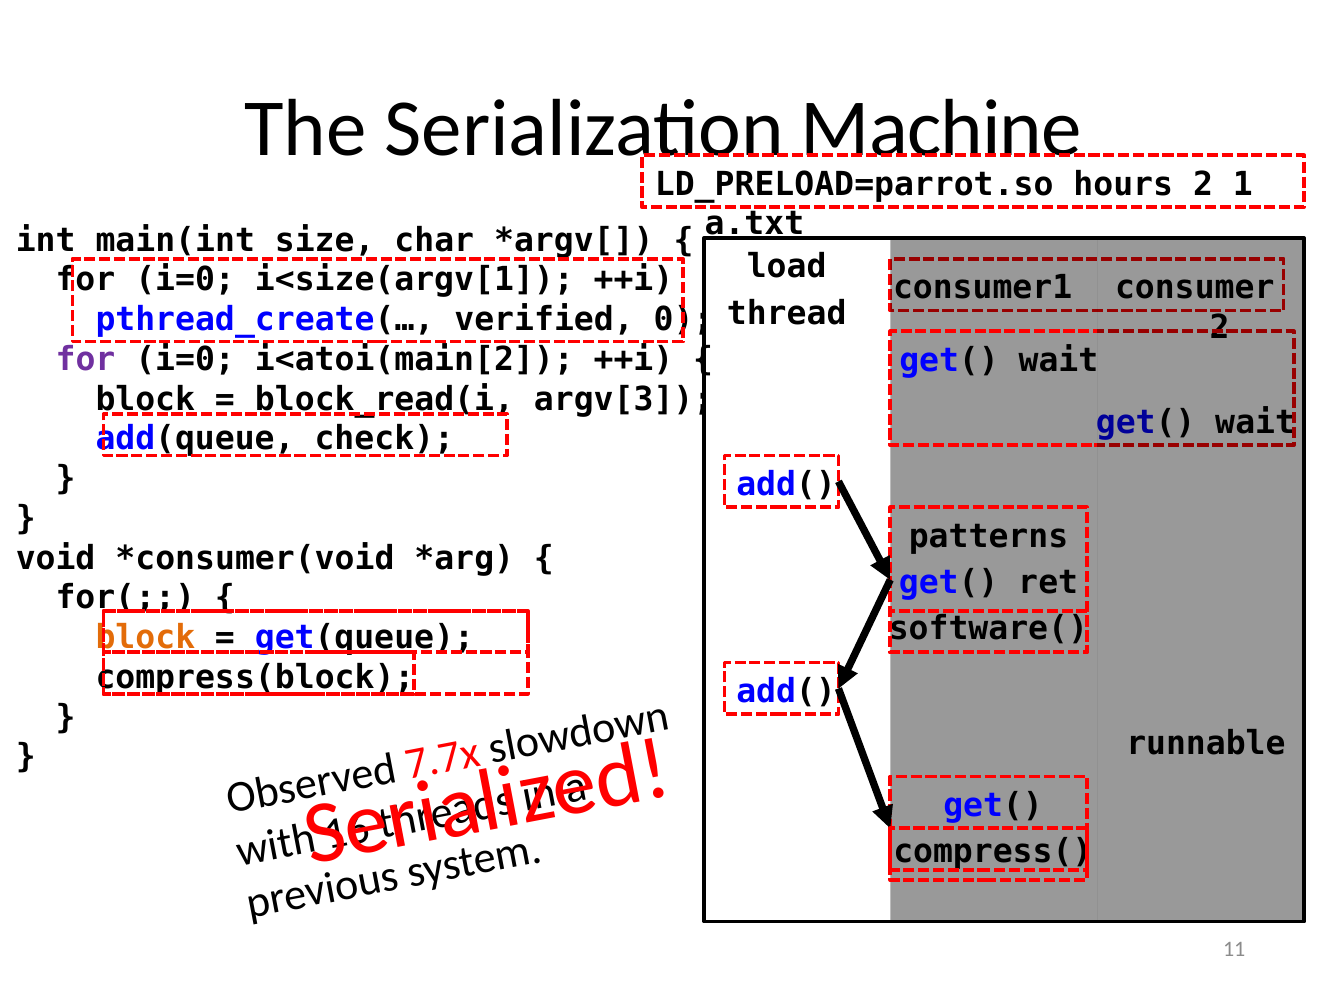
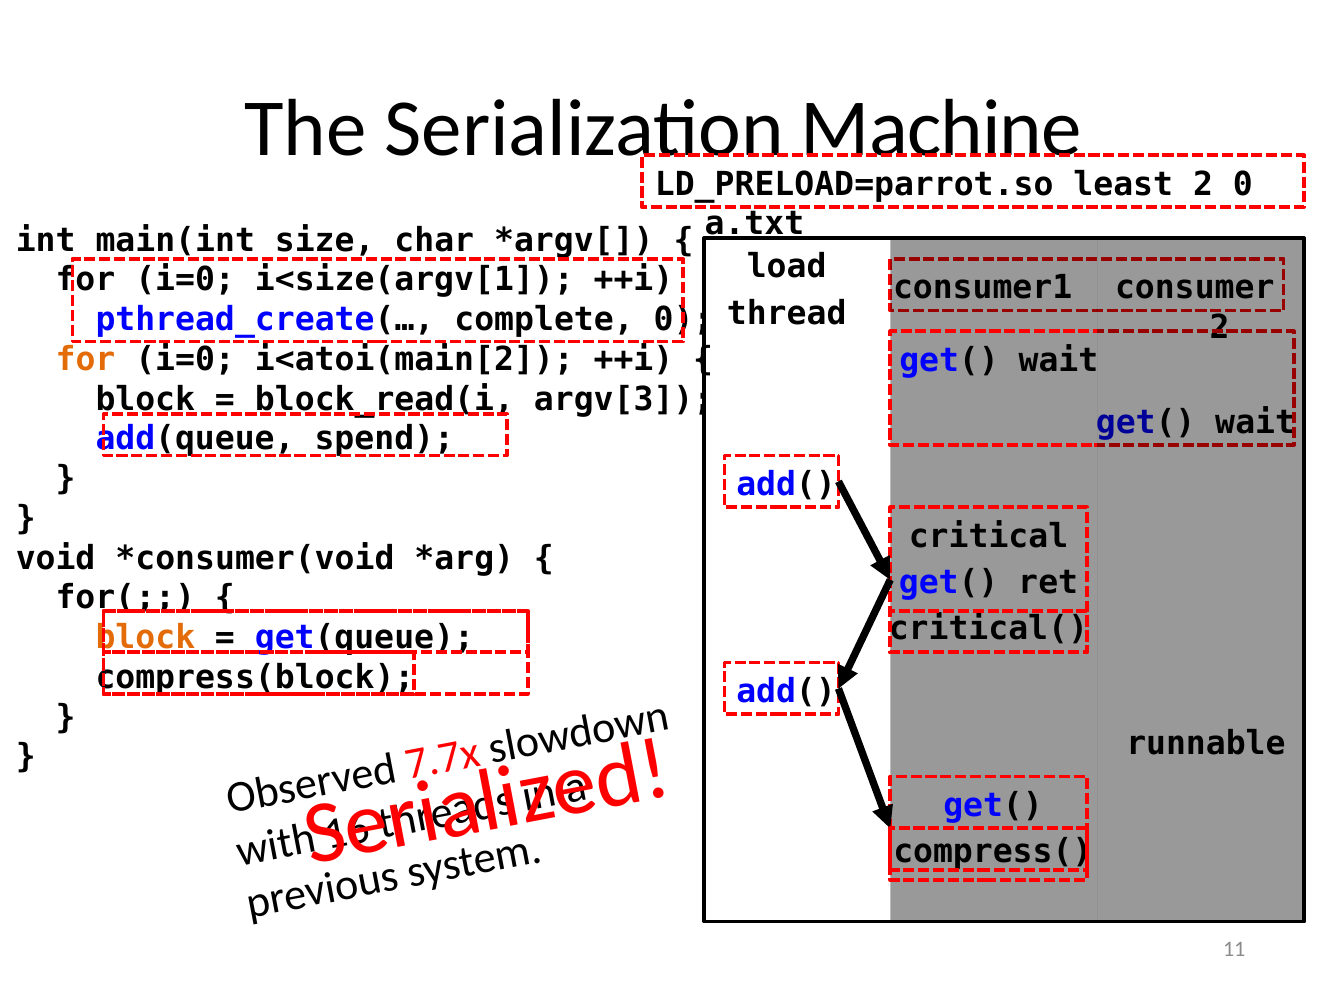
hours: hours -> least (1123, 184)
2 1: 1 -> 0 (1243, 184)
verified: verified -> complete (544, 320)
for colour: purple -> orange (85, 359)
check: check -> spend (384, 439)
patterns: patterns -> critical (989, 536)
software(: software( -> critical( (988, 629)
